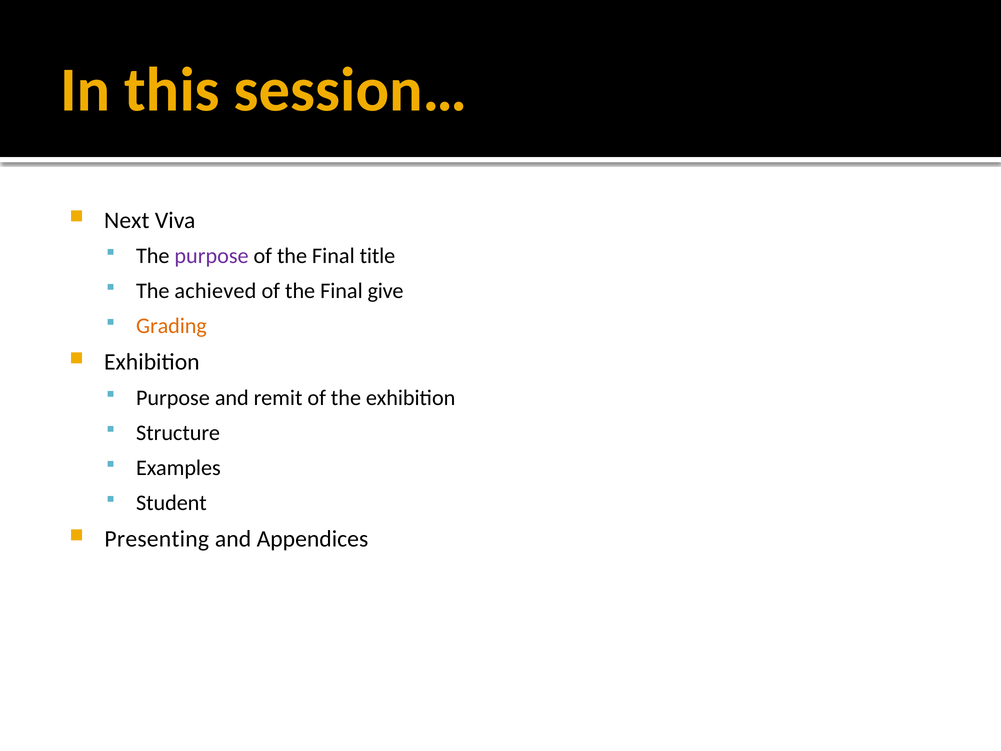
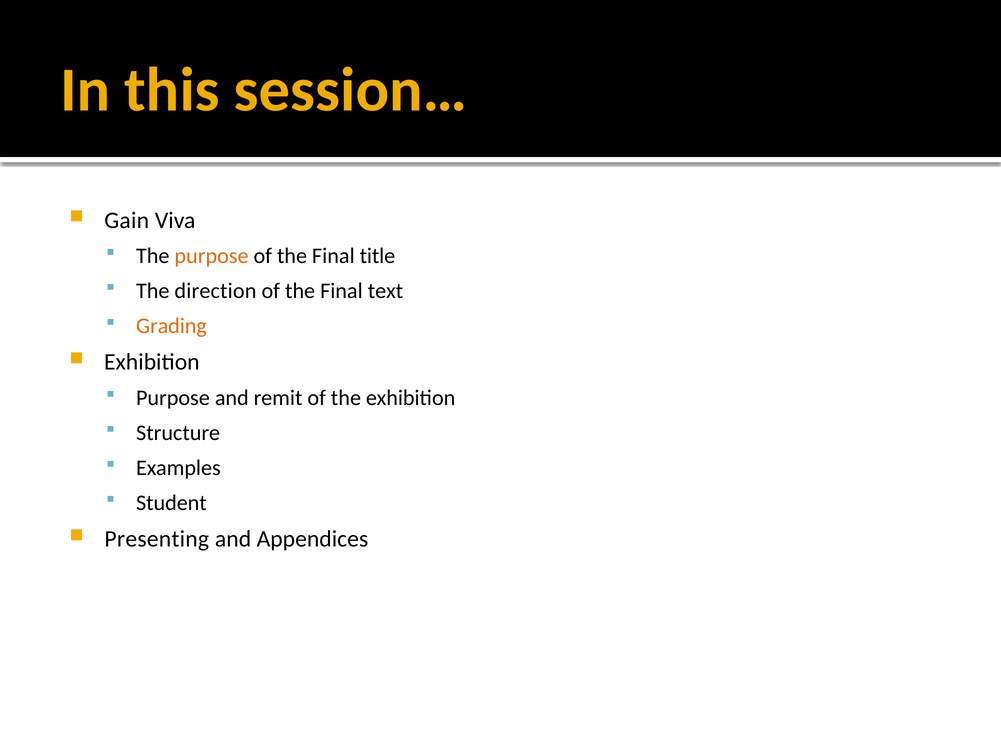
Next: Next -> Gain (127, 220)
purpose colour: purple -> orange (212, 256)
achieved: achieved -> direction (215, 291)
give: give -> text (385, 291)
